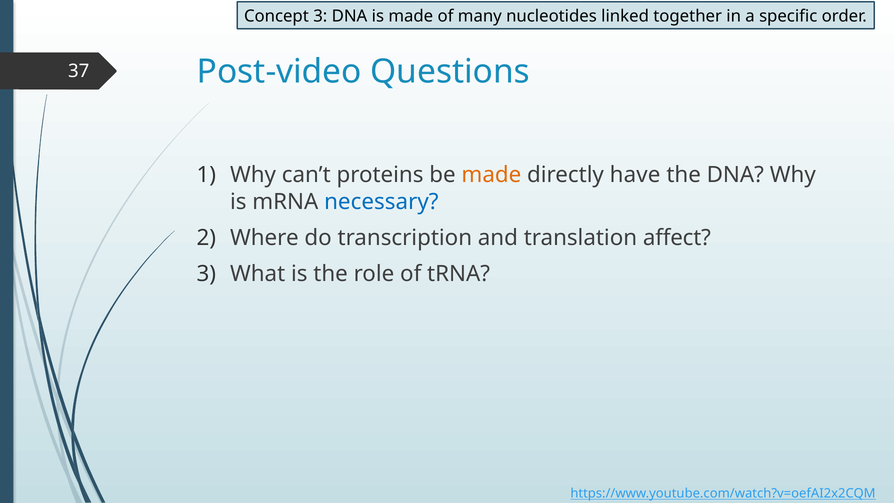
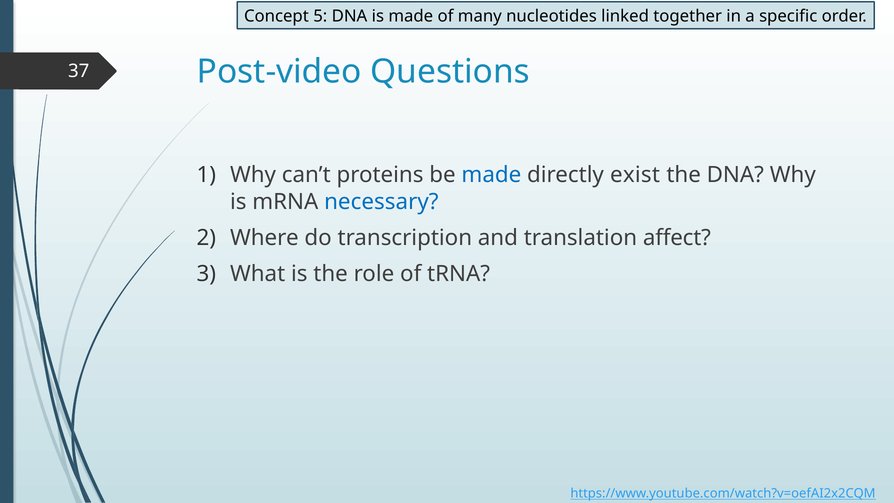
Concept 3: 3 -> 5 (320, 16)
made colour: orange -> blue (491, 175)
have: have -> exist (635, 175)
